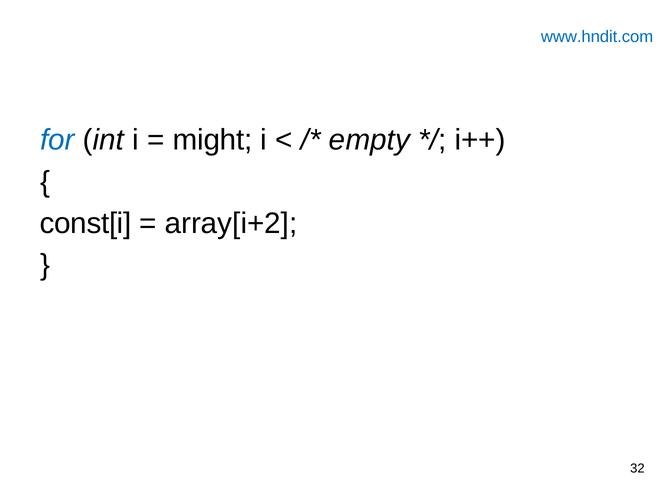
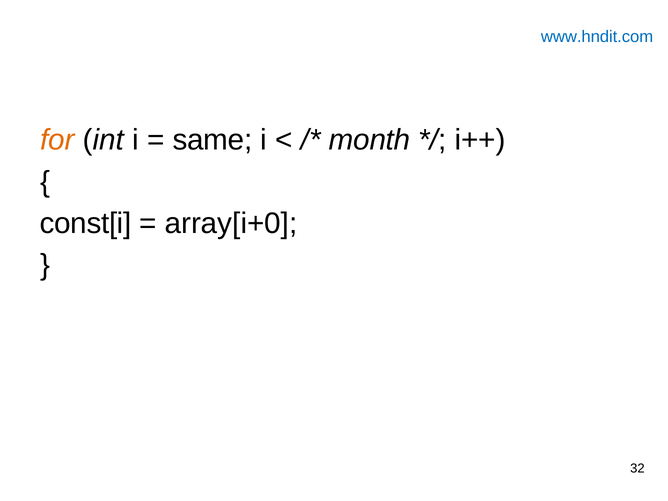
for colour: blue -> orange (57, 140)
might: might -> same (213, 140)
empty: empty -> month (370, 140)
array[i+2: array[i+2 -> array[i+0 (231, 223)
